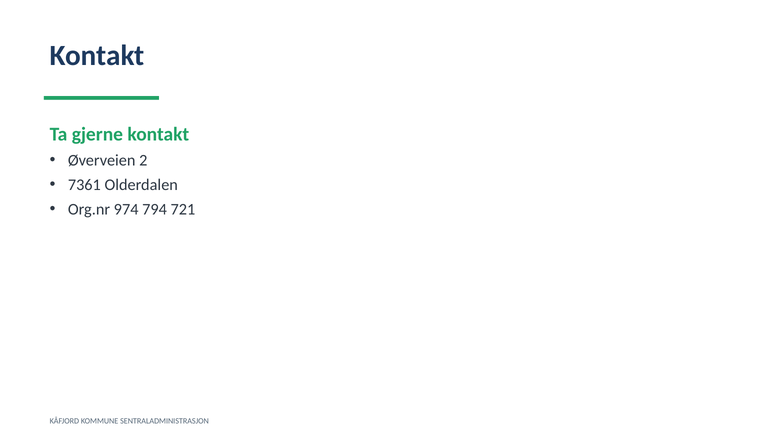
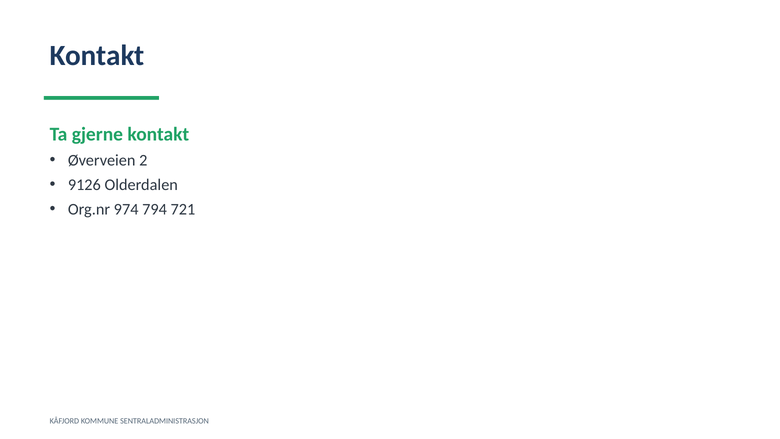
7361: 7361 -> 9126 (84, 185)
